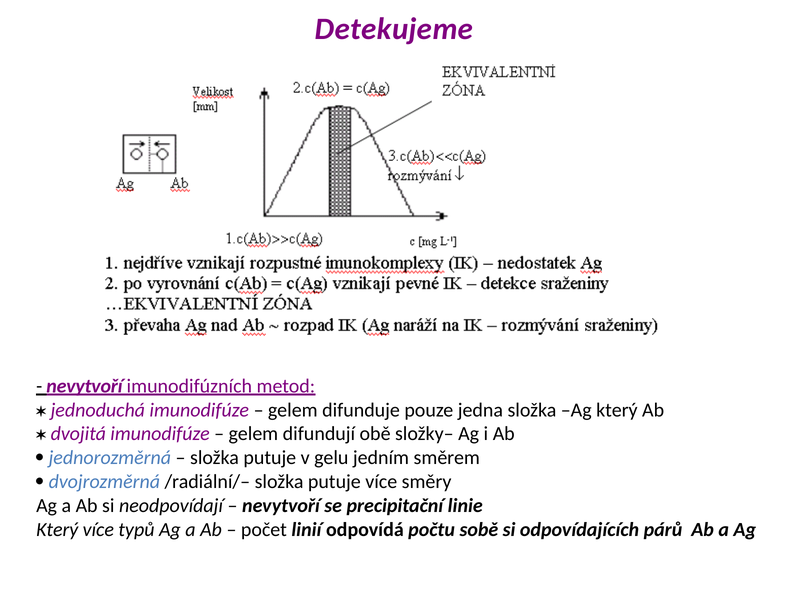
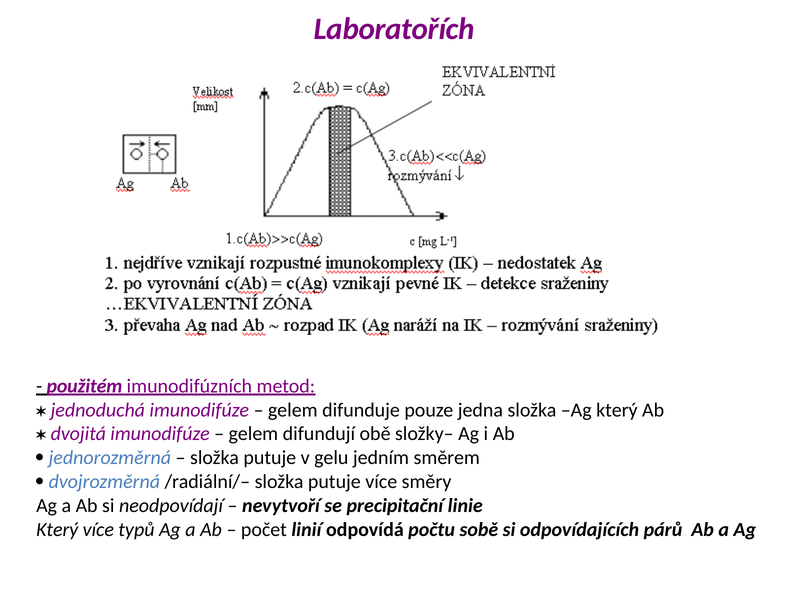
Detekujeme: Detekujeme -> Laboratořích (394, 29)
nevytvoří: nevytvoří -> použitém (84, 386)
